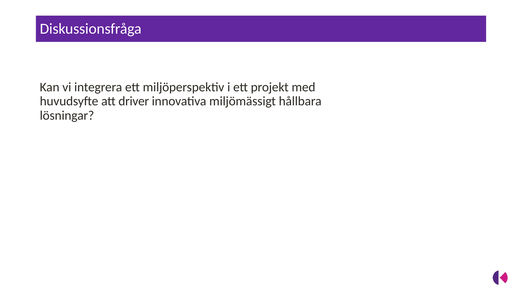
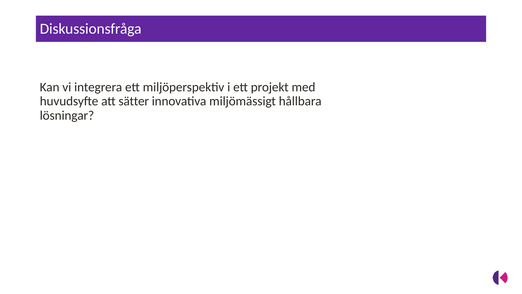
driver: driver -> sätter (134, 101)
